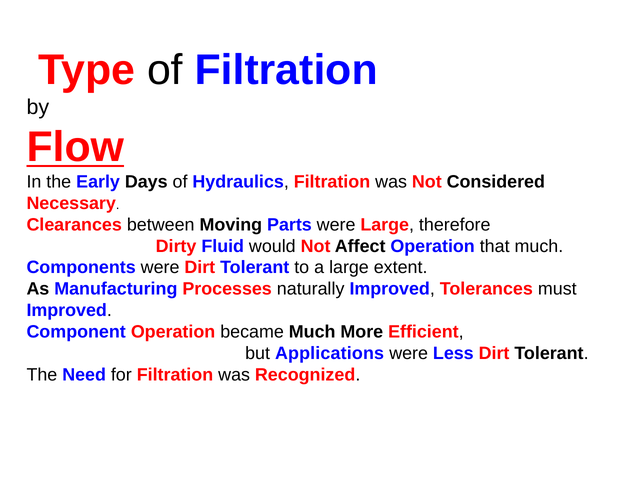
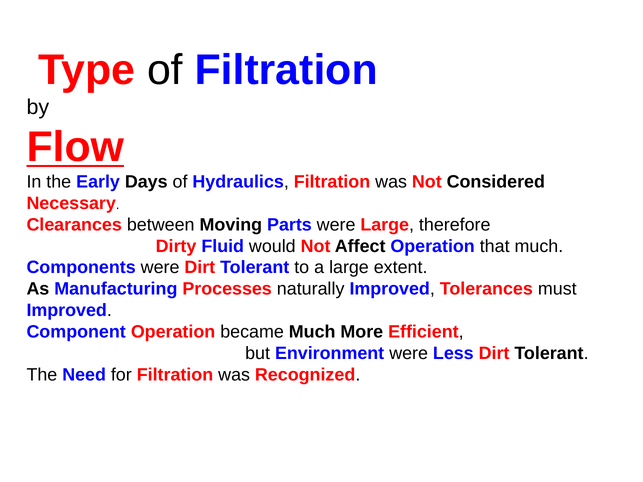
Applications: Applications -> Environment (330, 353)
